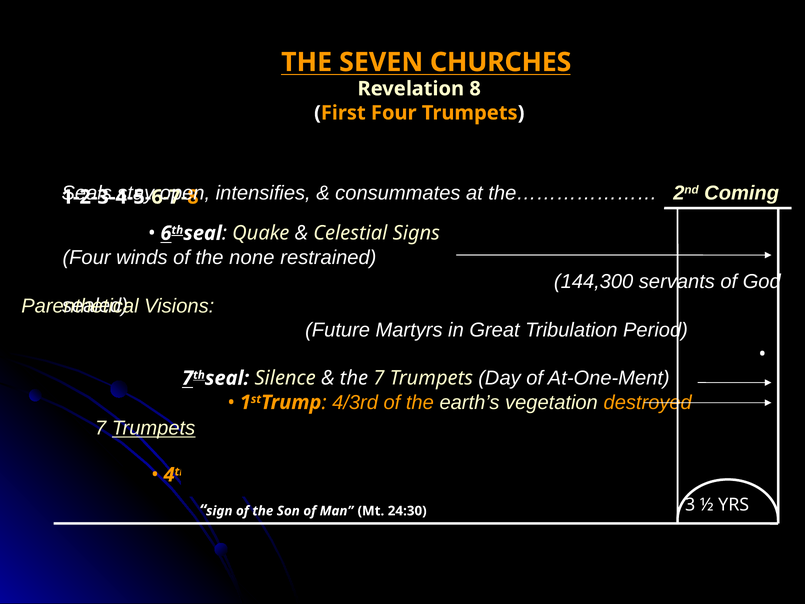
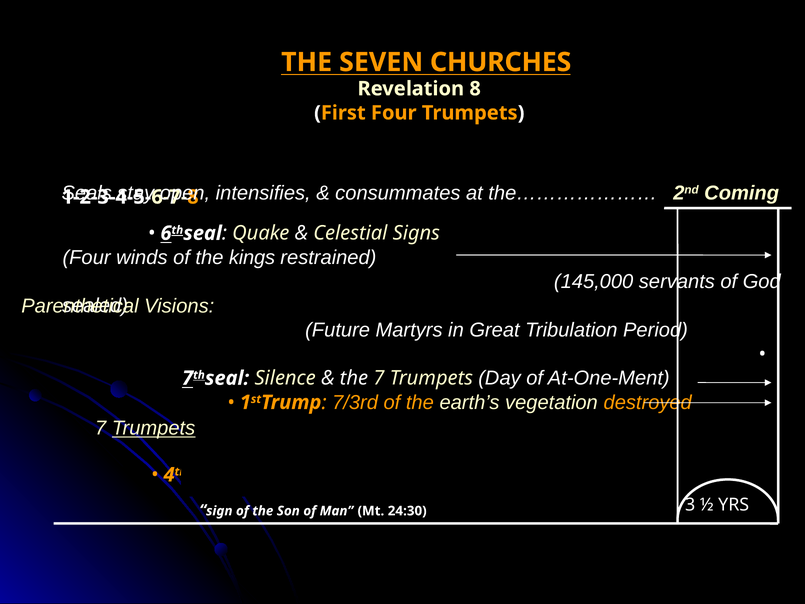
none: none -> kings (252, 257)
144,300: 144,300 -> 145,000 (594, 281)
4/3rd: 4/3rd -> 7/3rd (355, 402)
